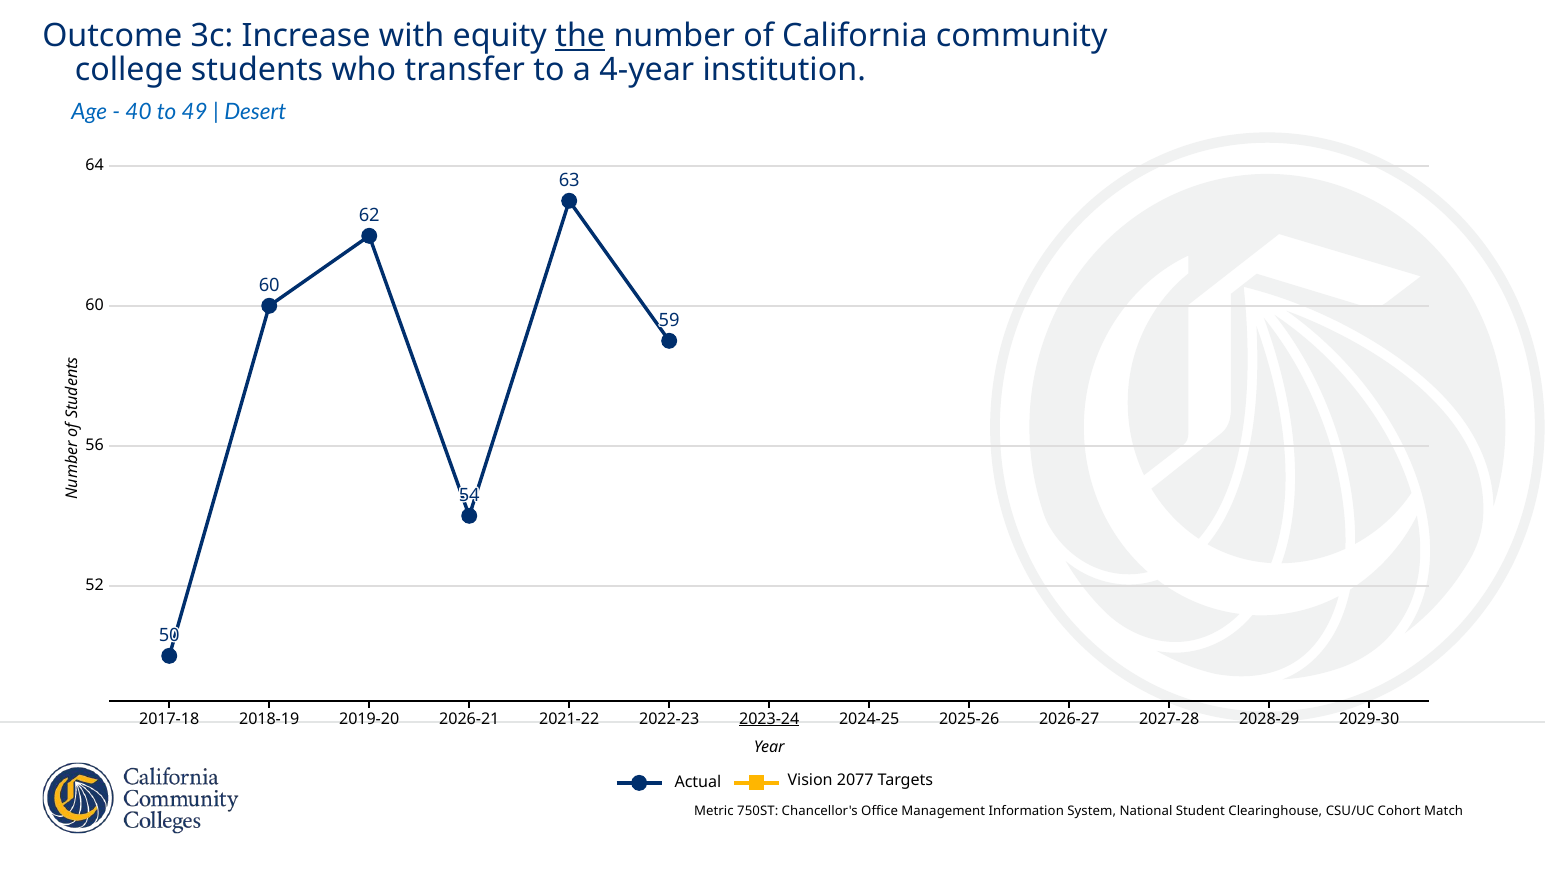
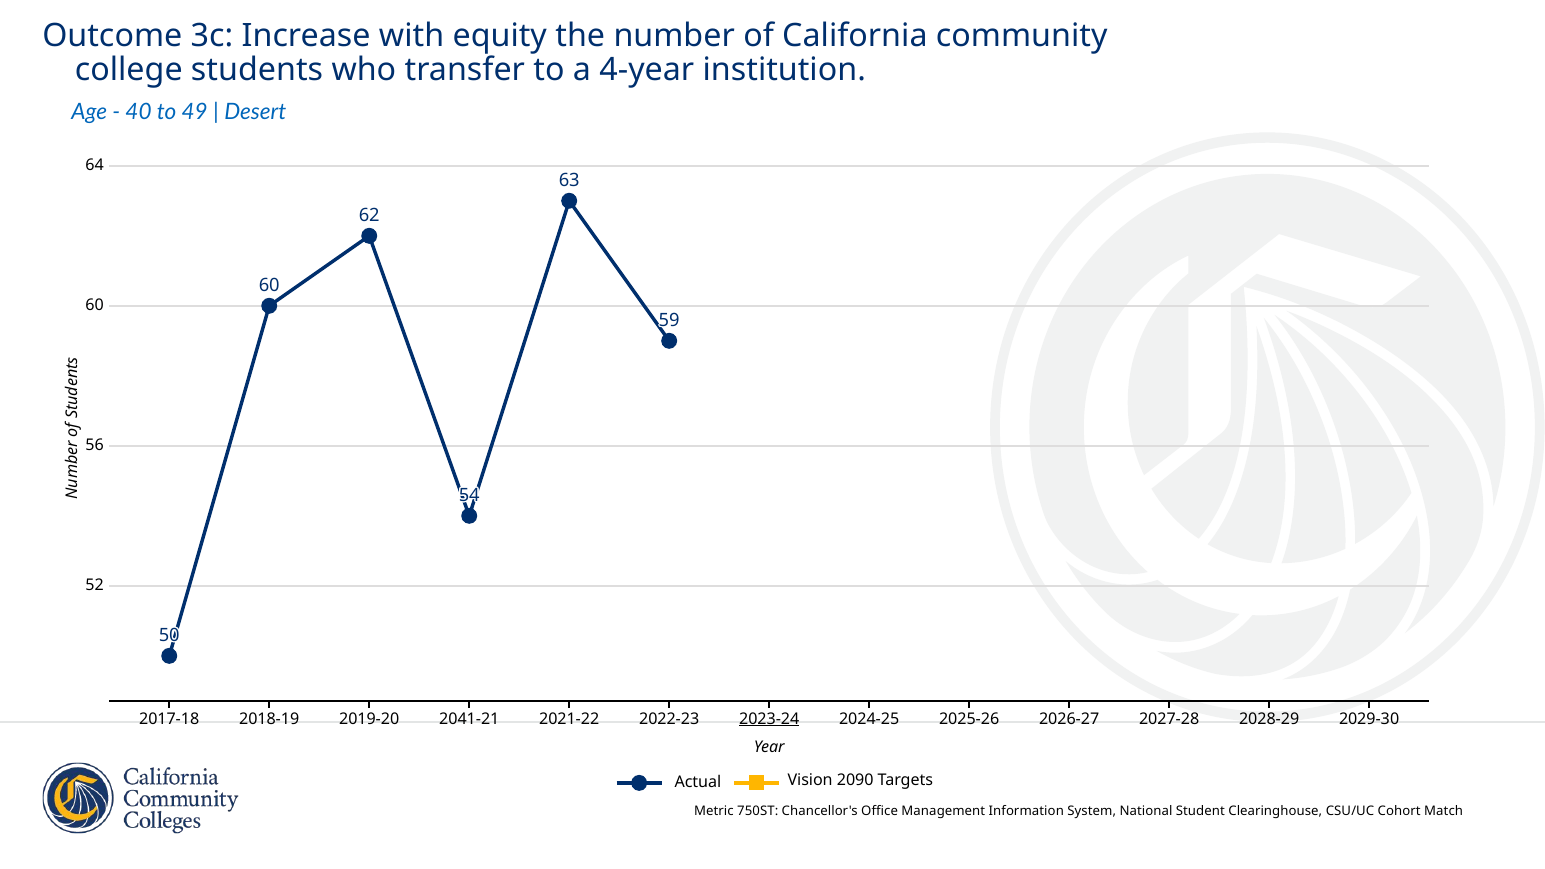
the underline: present -> none (580, 36)
2026-21: 2026-21 -> 2041-21 (469, 719)
2077: 2077 -> 2090 (855, 780)
